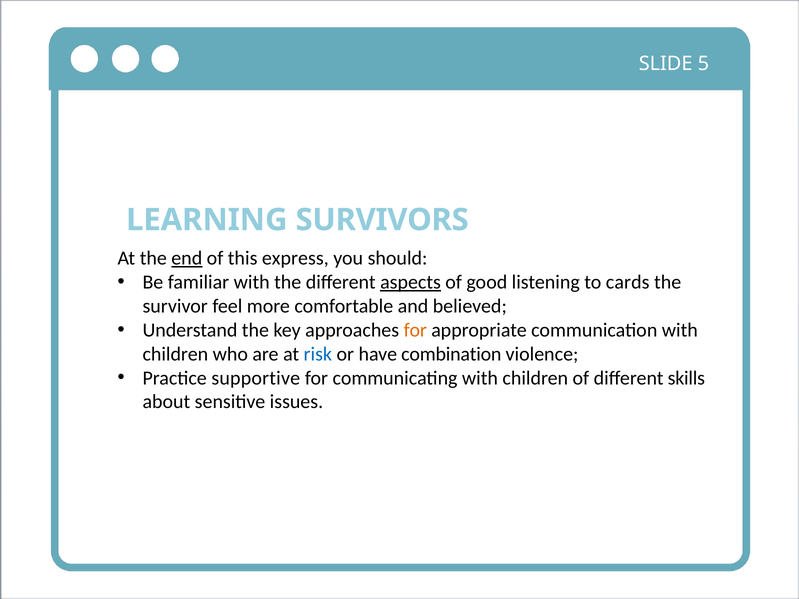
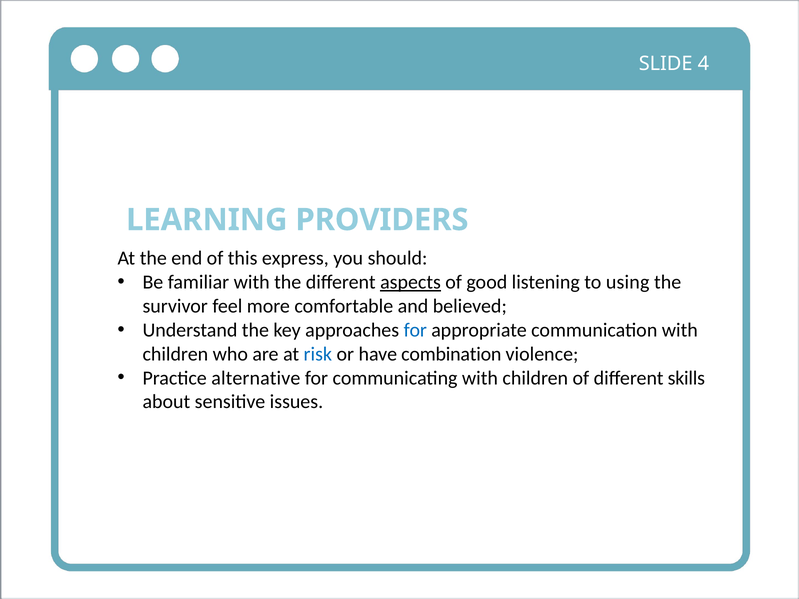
5: 5 -> 4 (703, 64)
SURVIVORS: SURVIVORS -> PROVIDERS (382, 220)
end underline: present -> none (187, 258)
cards: cards -> using (628, 282)
for colour: orange -> blue (415, 330)
supportive: supportive -> alternative (256, 378)
